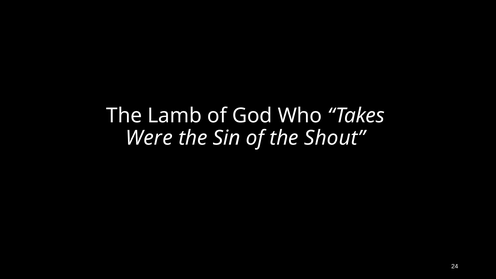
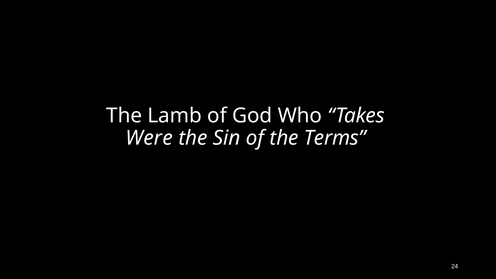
Shout: Shout -> Terms (335, 138)
